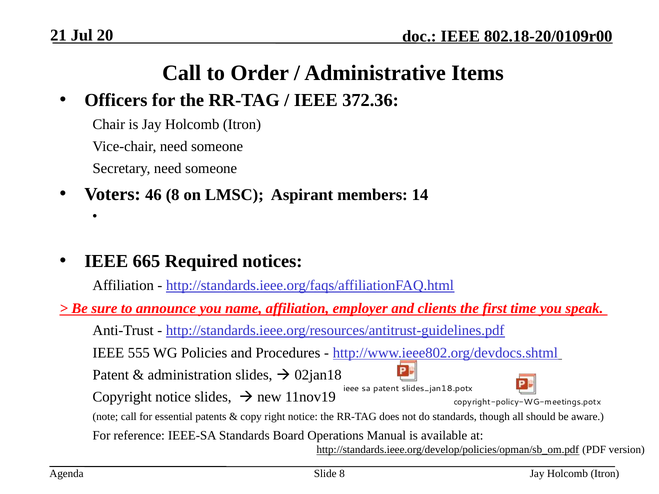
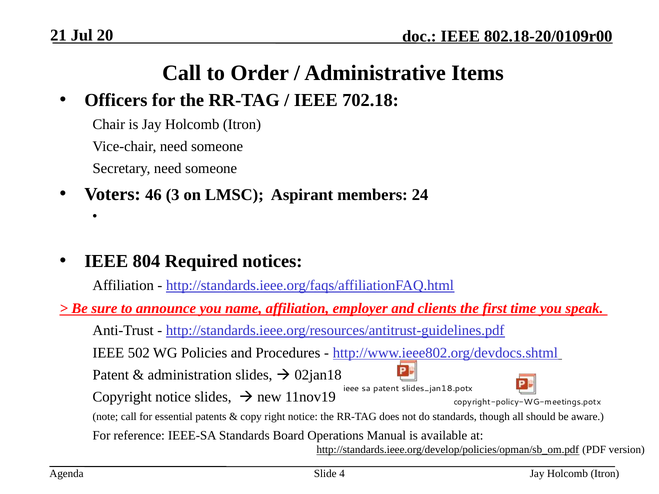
372.36: 372.36 -> 702.18 (371, 100)
46 8: 8 -> 3 (173, 195)
14: 14 -> 24 (420, 195)
665: 665 -> 804 (146, 262)
555: 555 -> 502 (139, 353)
Slide 8: 8 -> 4 (342, 474)
